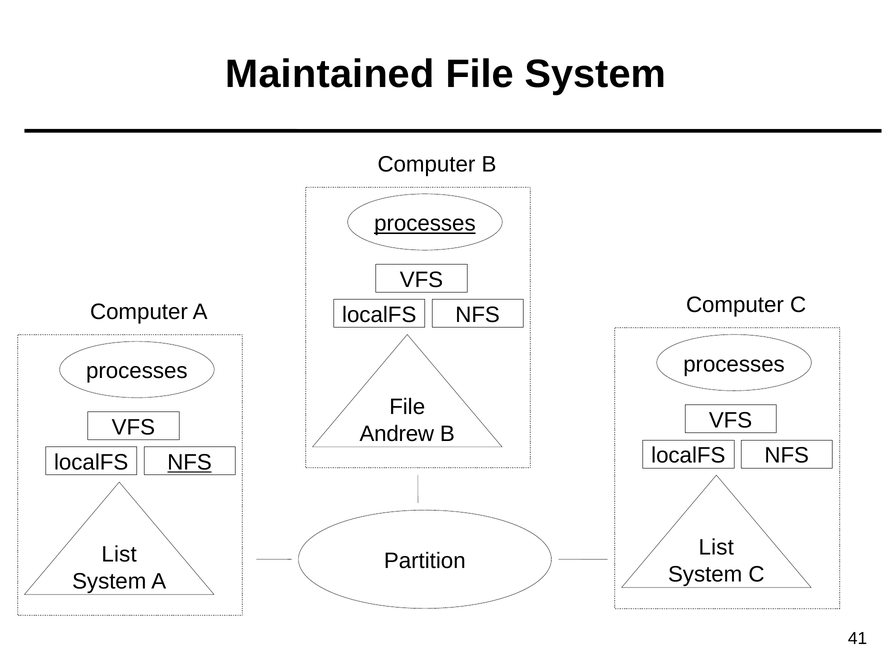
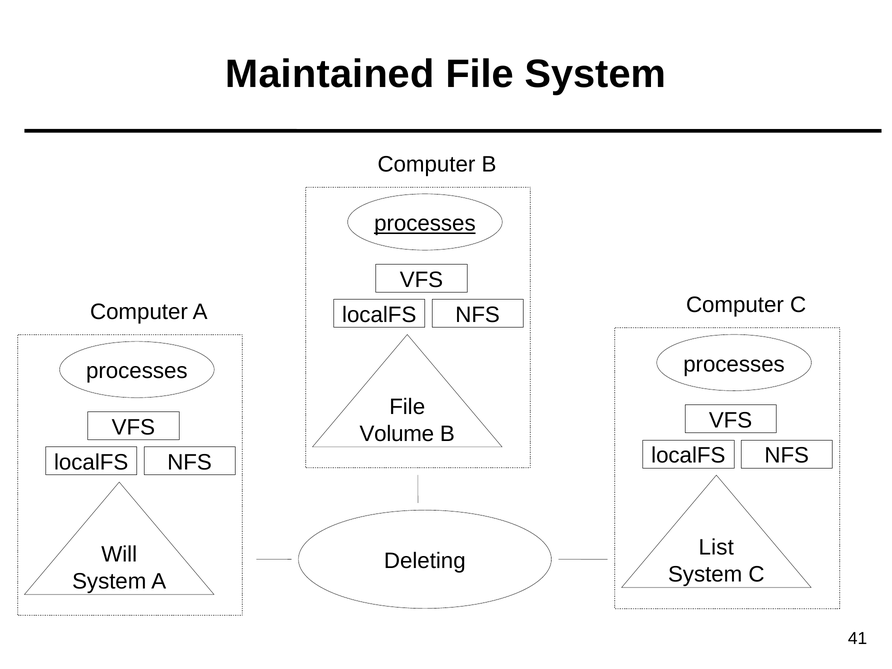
Andrew: Andrew -> Volume (397, 434)
NFS underline: present -> none (190, 462)
List: List -> Will (119, 555)
Partition: Partition -> Deleting (425, 561)
